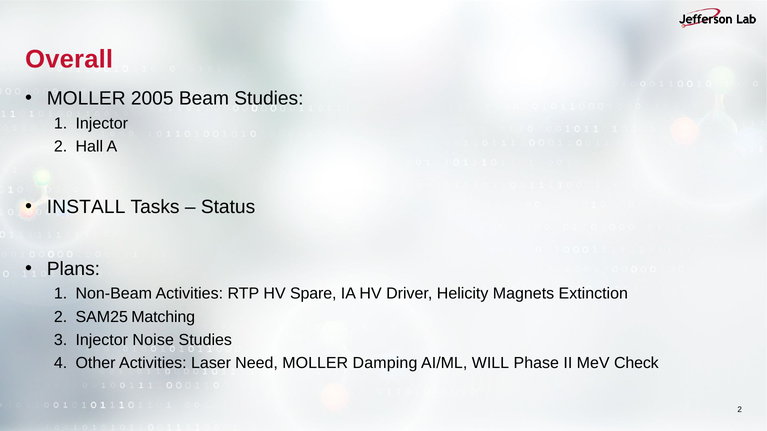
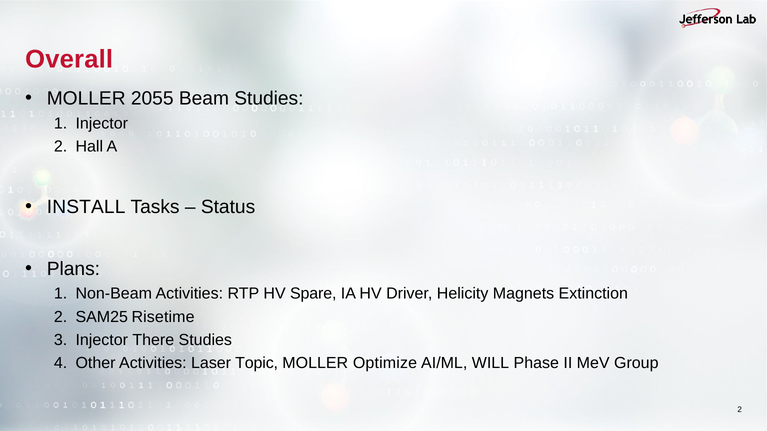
2005: 2005 -> 2055 (152, 99)
Matching: Matching -> Risetime (163, 317)
Noise: Noise -> There (153, 340)
Need: Need -> Topic (257, 363)
Damping: Damping -> Optimize (385, 363)
Check: Check -> Group (636, 363)
